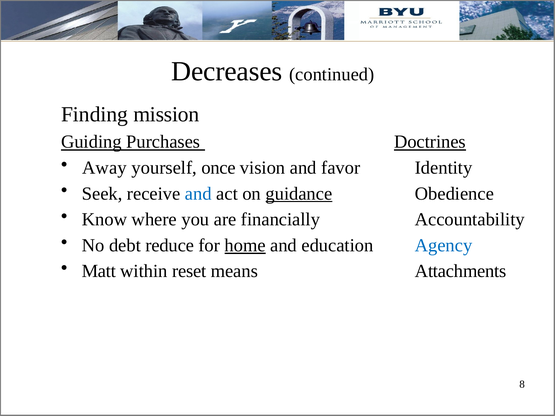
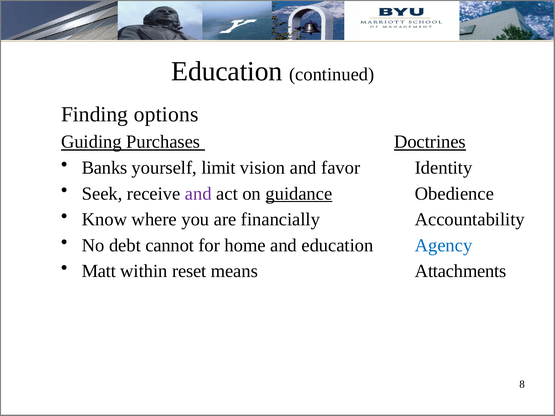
Decreases: Decreases -> Education (227, 71)
mission: mission -> options (166, 114)
Away: Away -> Banks (105, 168)
once: once -> limit (219, 168)
and colour: blue -> purple (198, 194)
reduce: reduce -> cannot (170, 245)
home underline: present -> none (245, 245)
